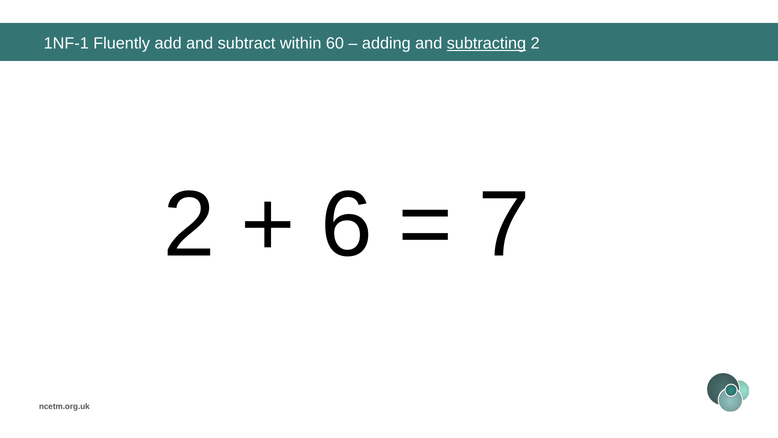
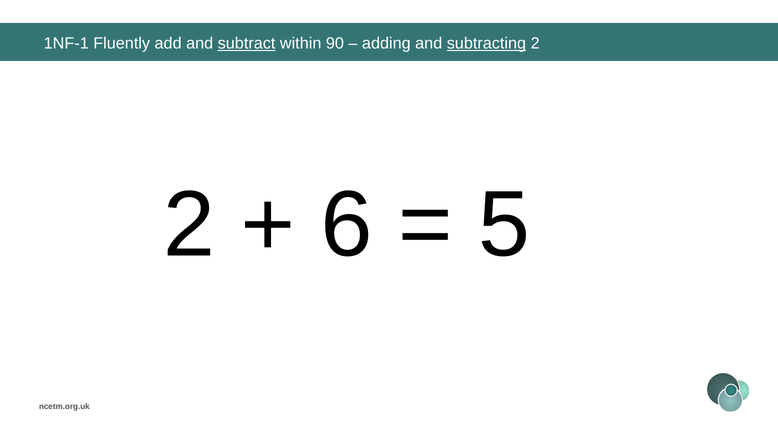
subtract underline: none -> present (247, 43)
60: 60 -> 90 (335, 43)
7: 7 -> 5 (504, 225)
